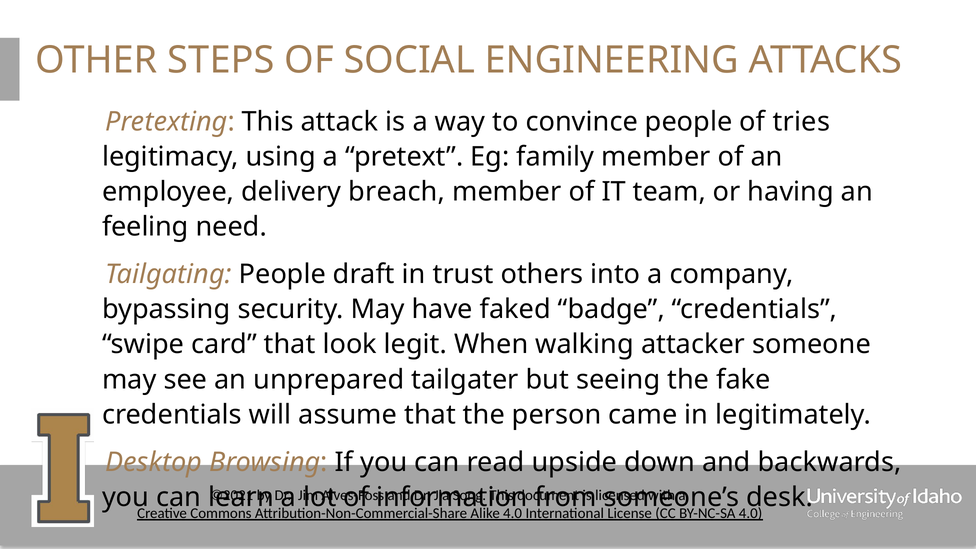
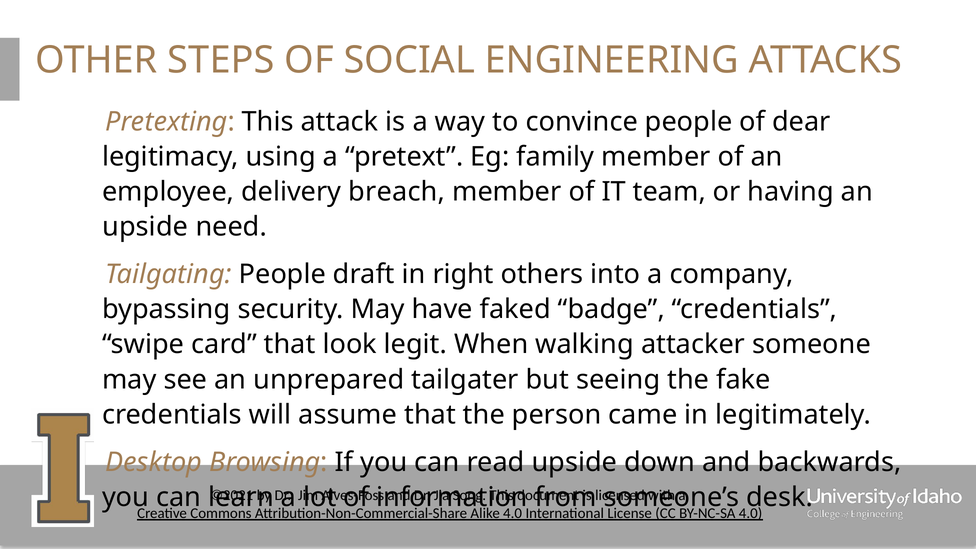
tries: tries -> dear (801, 122)
feeling: feeling -> upside (145, 227)
trust: trust -> right (463, 274)
